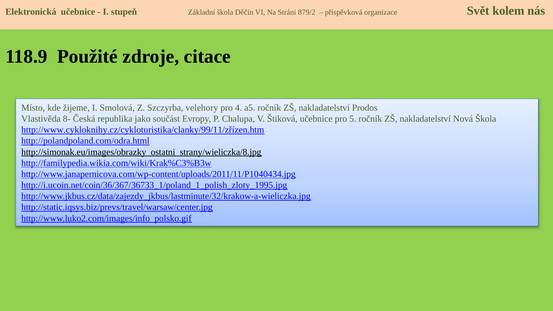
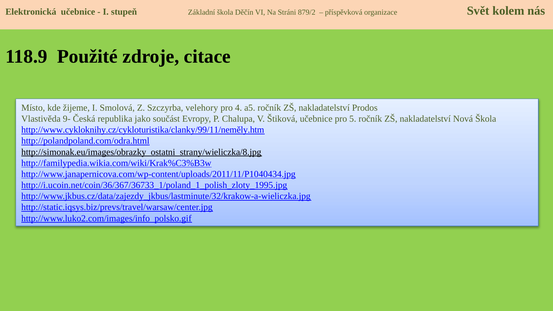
8-: 8- -> 9- (67, 119)
http://www.cykloknihy.cz/cykloturistika/clanky/99/11/zřízen.htm: http://www.cykloknihy.cz/cykloturistika/clanky/99/11/zřízen.htm -> http://www.cykloknihy.cz/cykloturistika/clanky/99/11/neměly.htm (143, 130)
